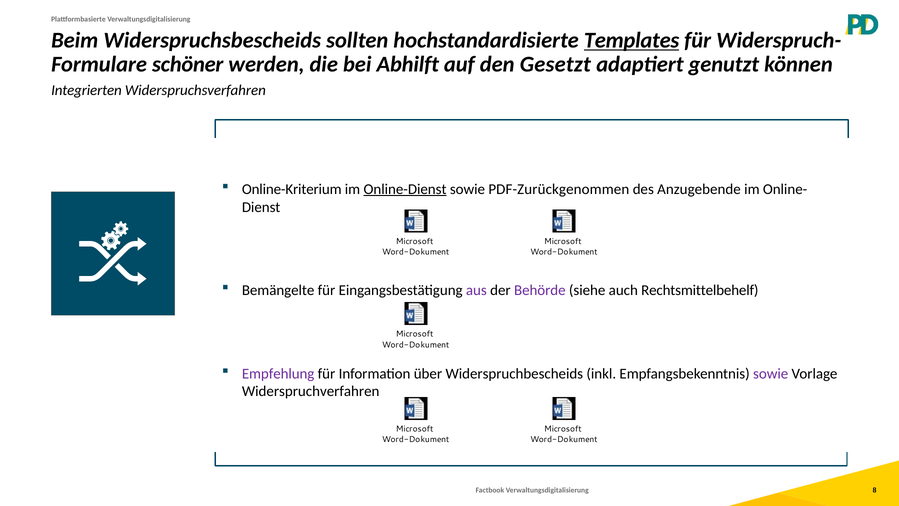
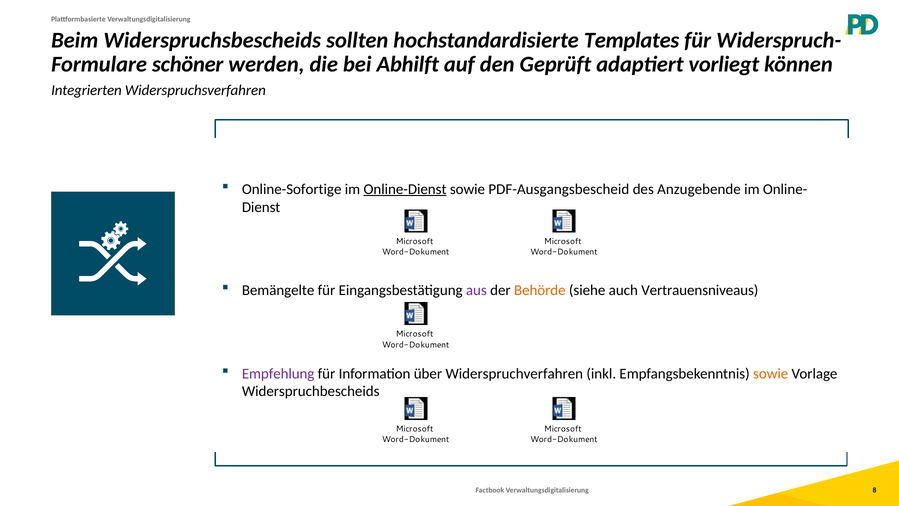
Templates underline: present -> none (632, 40)
Gesetzt: Gesetzt -> Geprüft (555, 64)
genutzt: genutzt -> vorliegt (724, 64)
Online-Kriterium: Online-Kriterium -> Online-Sofortige (292, 189)
PDF-Zurückgenommen: PDF-Zurückgenommen -> PDF-Ausgangsbescheid (559, 189)
Behörde colour: purple -> orange (540, 290)
Rechtsmittelbehelf: Rechtsmittelbehelf -> Vertrauensniveaus (700, 290)
Widerspruchbescheids: Widerspruchbescheids -> Widerspruchverfahren (514, 373)
sowie colour: purple -> orange (771, 373)
Widerspruchverfahren: Widerspruchverfahren -> Widerspruchbescheids (311, 391)
